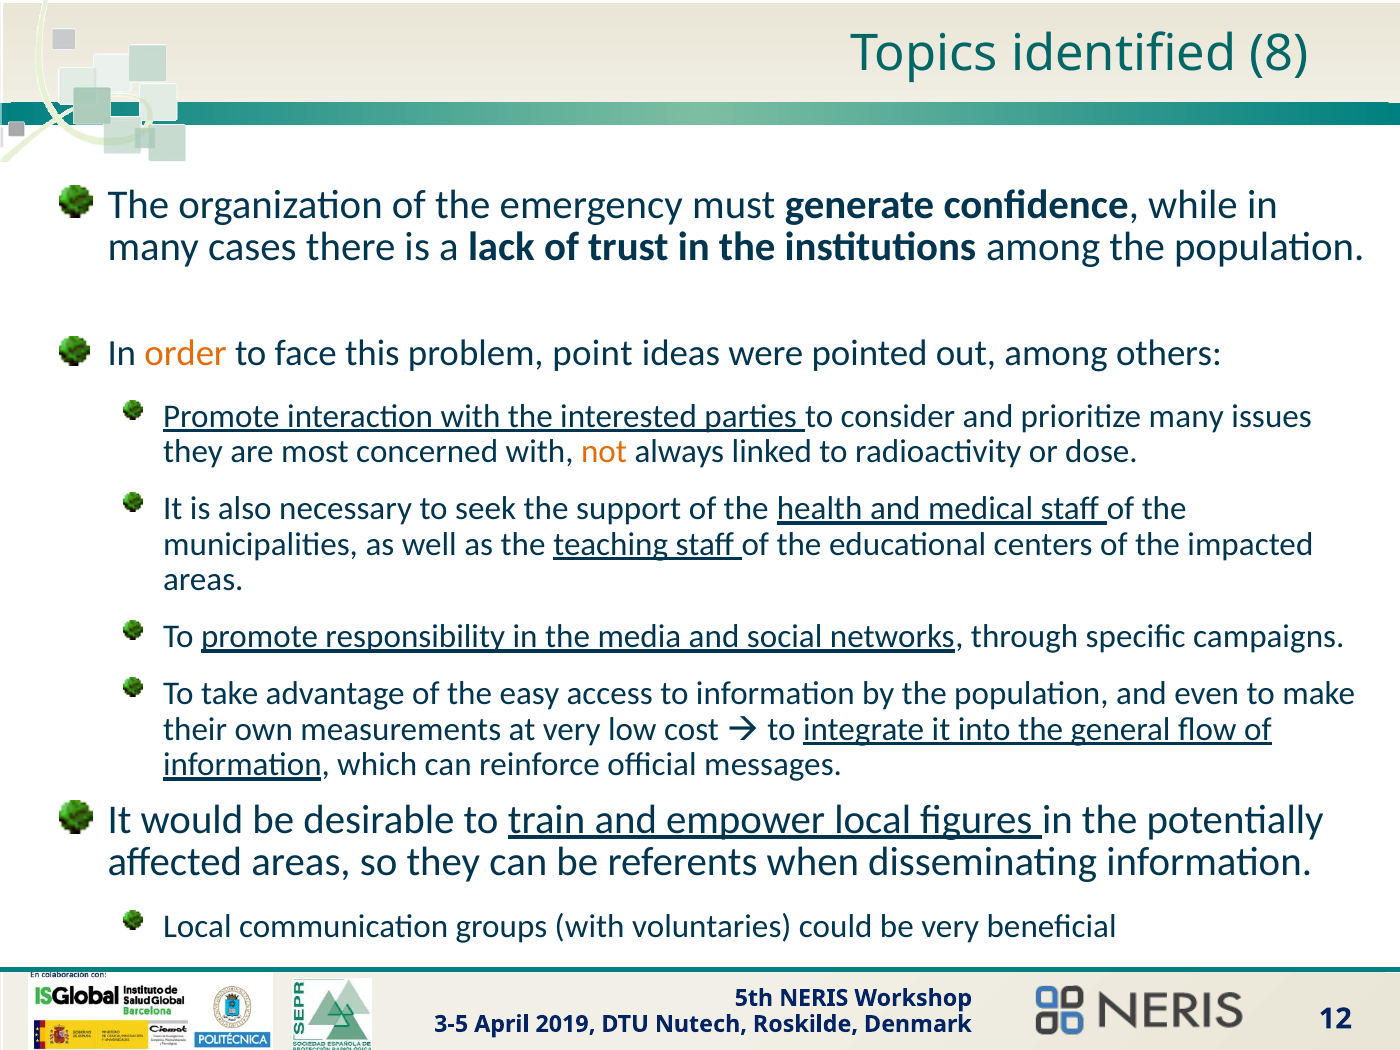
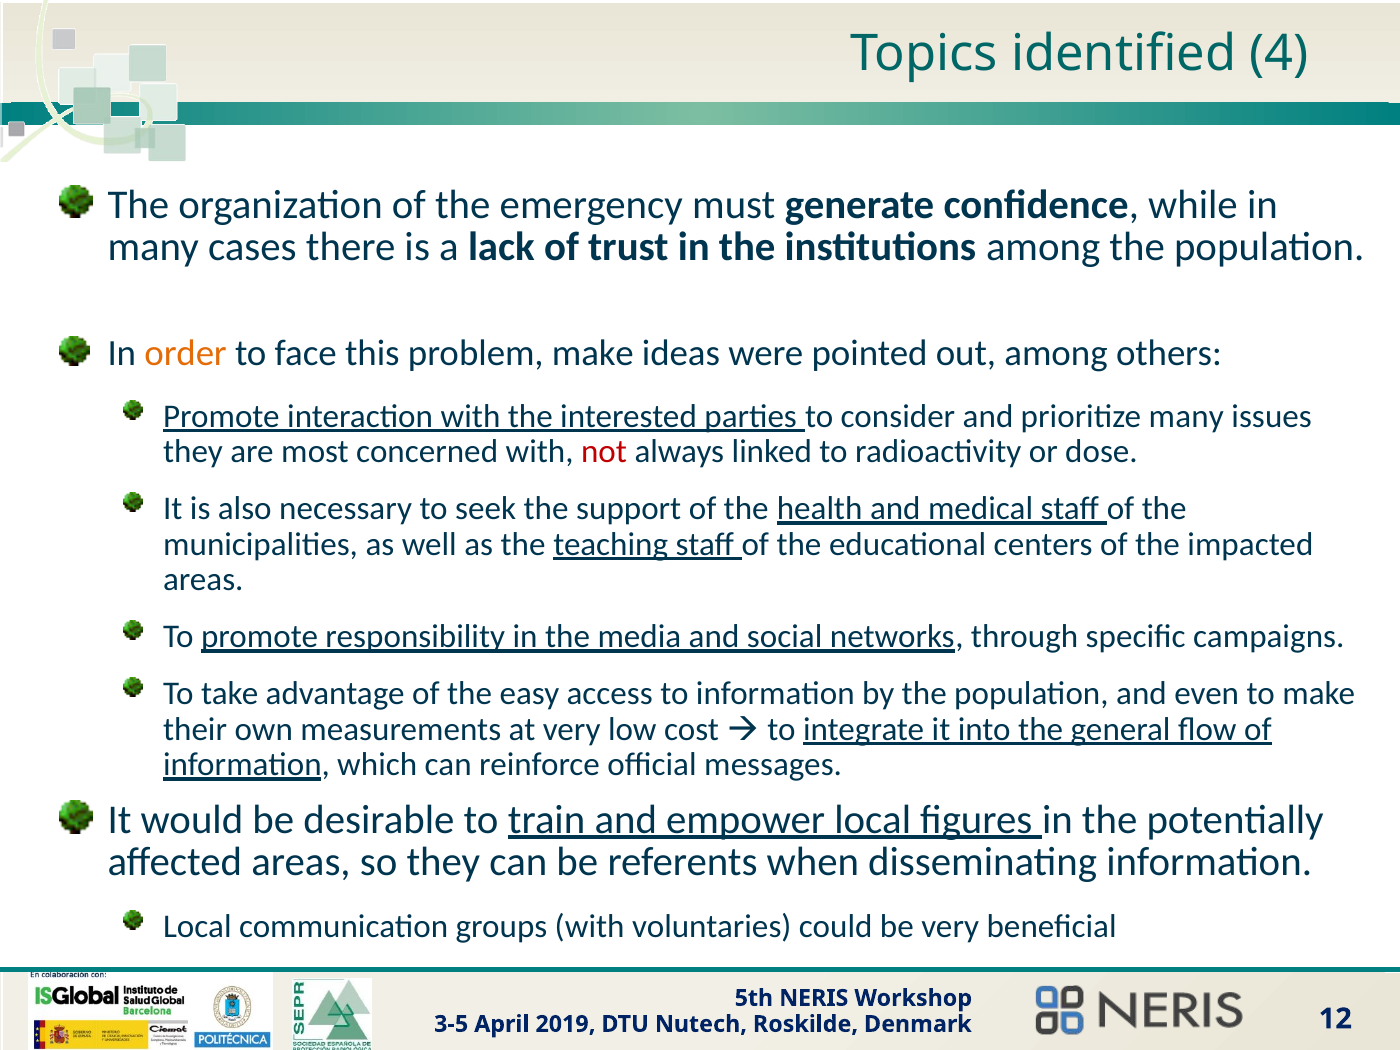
8: 8 -> 4 (1279, 54)
problem point: point -> make (593, 354)
not colour: orange -> red (604, 452)
